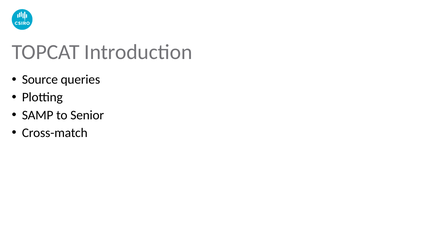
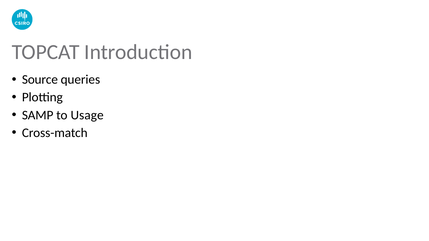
Senior: Senior -> Usage (87, 115)
